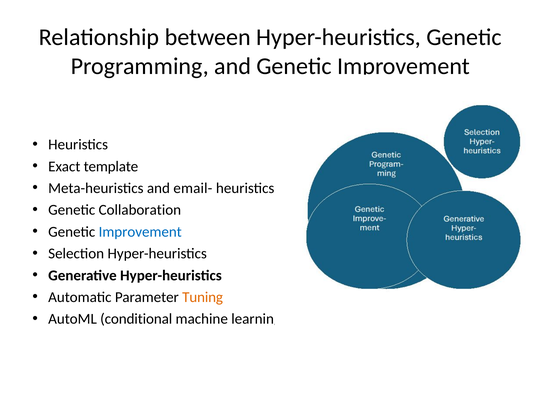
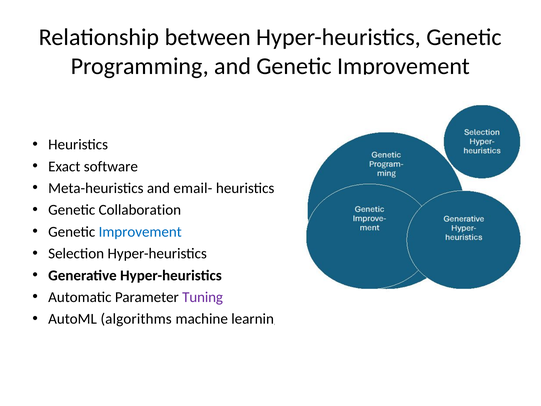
template: template -> software (111, 166)
Tuning colour: orange -> purple (203, 297)
conditional: conditional -> algorithms (136, 319)
